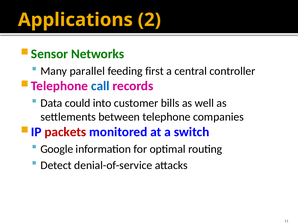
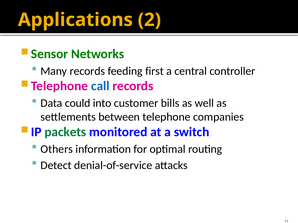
Many parallel: parallel -> records (87, 71)
packets colour: red -> green (65, 132)
Google: Google -> Others (57, 149)
